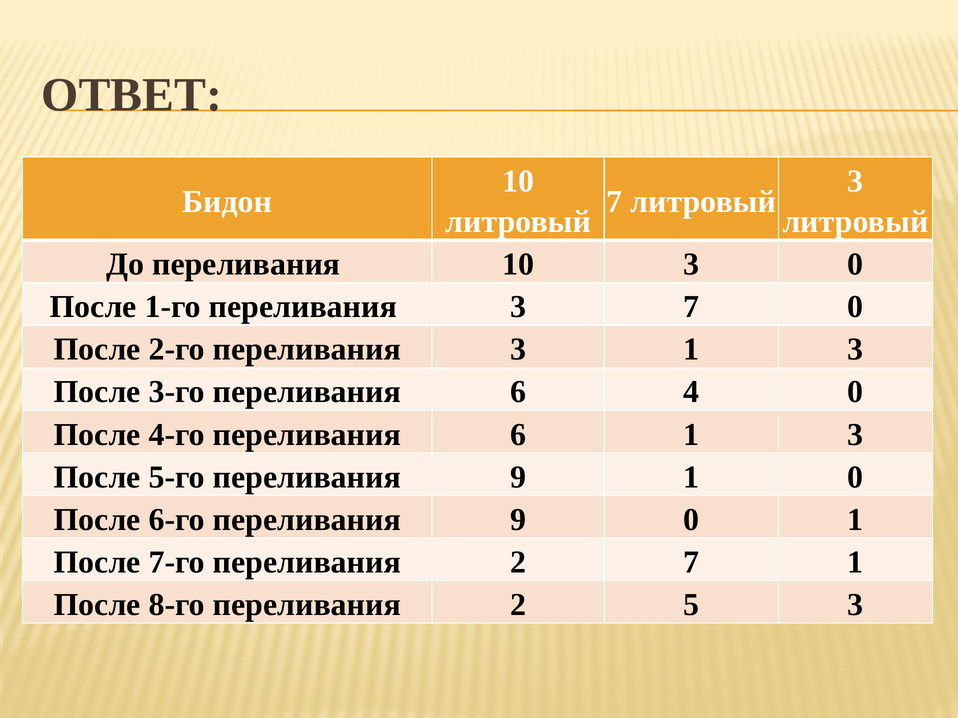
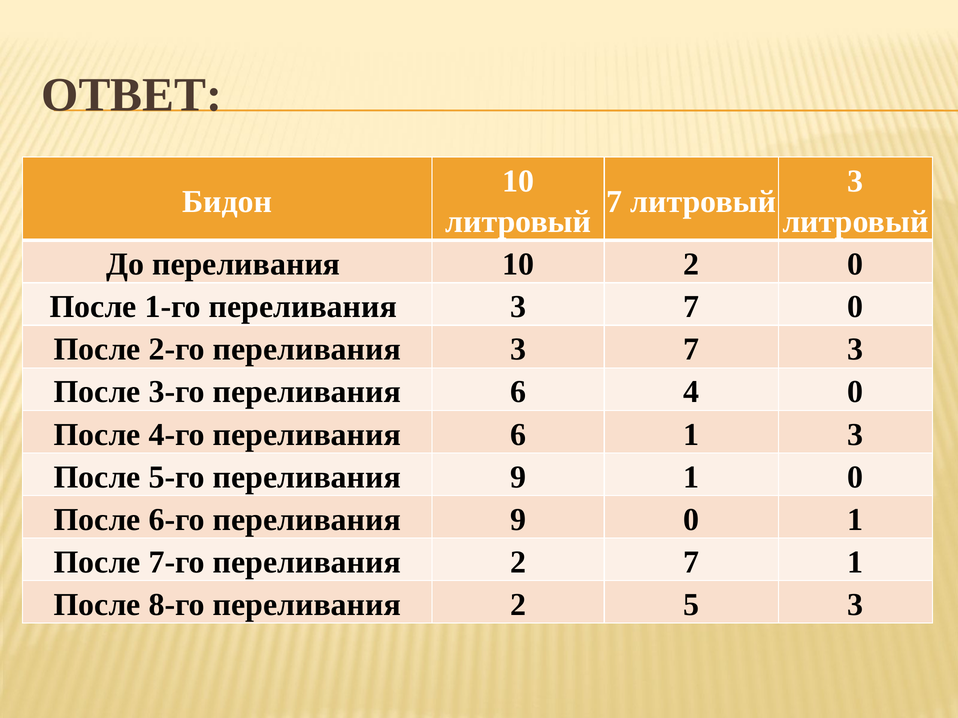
10 3: 3 -> 2 (691, 264)
2-го переливания 3 1: 1 -> 7 (691, 350)
